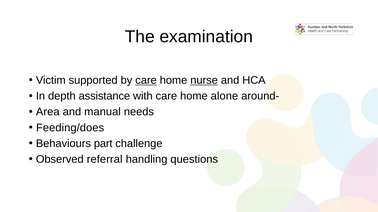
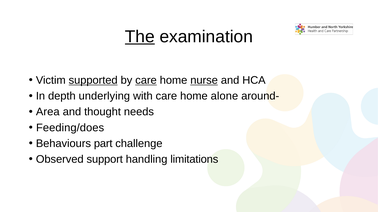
The underline: none -> present (140, 37)
supported underline: none -> present (93, 80)
assistance: assistance -> underlying (104, 96)
manual: manual -> thought (103, 112)
referral: referral -> support (105, 160)
questions: questions -> limitations (194, 160)
